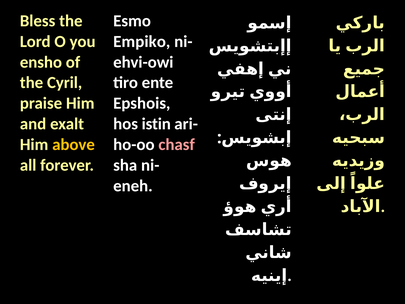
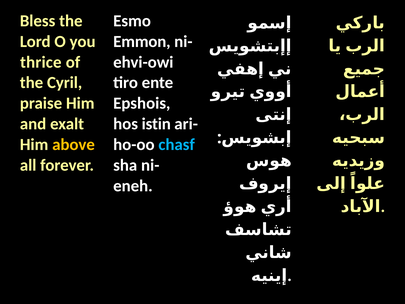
Empiko: Empiko -> Emmon (142, 41)
ensho: ensho -> thrice (41, 62)
chasf colour: pink -> light blue (177, 144)
